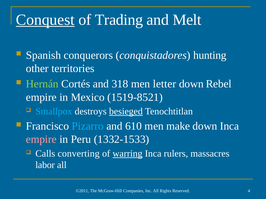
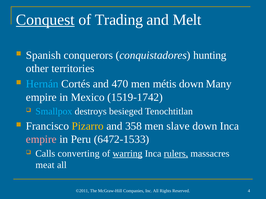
Hernán colour: light green -> light blue (42, 84)
318: 318 -> 470 (120, 84)
letter: letter -> métis (165, 84)
Rebel: Rebel -> Many (219, 84)
1519-8521: 1519-8521 -> 1519-1742 (135, 97)
besieged underline: present -> none (126, 112)
Pizarro colour: light blue -> yellow (88, 126)
610: 610 -> 358 (134, 126)
make: make -> slave (178, 126)
1332-1533: 1332-1533 -> 6472-1533 (122, 140)
rulers underline: none -> present (176, 154)
labor: labor -> meat (45, 165)
